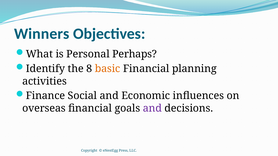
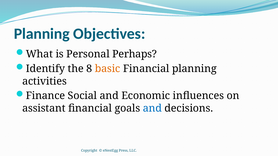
Winners: Winners -> Planning (42, 34)
overseas: overseas -> assistant (44, 108)
and colour: purple -> blue (152, 108)
